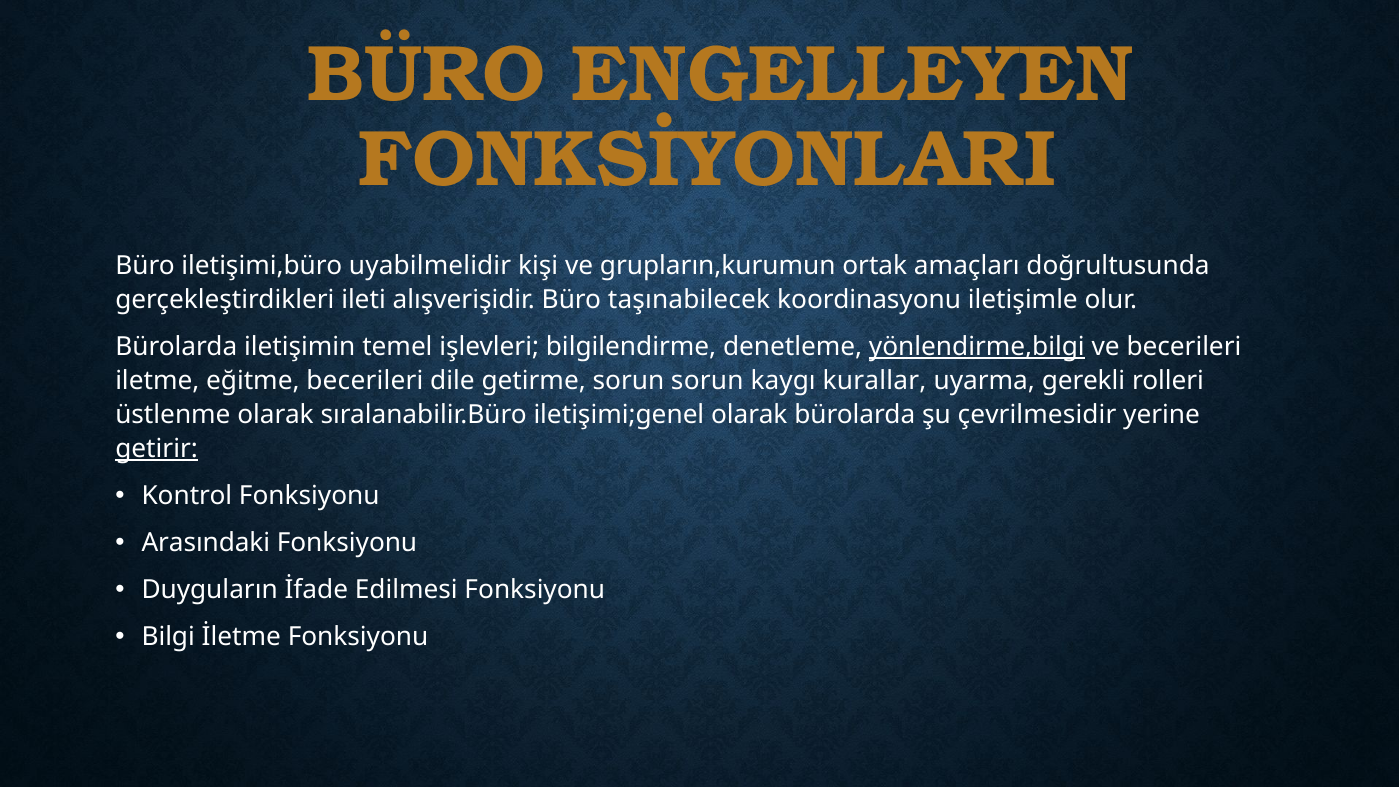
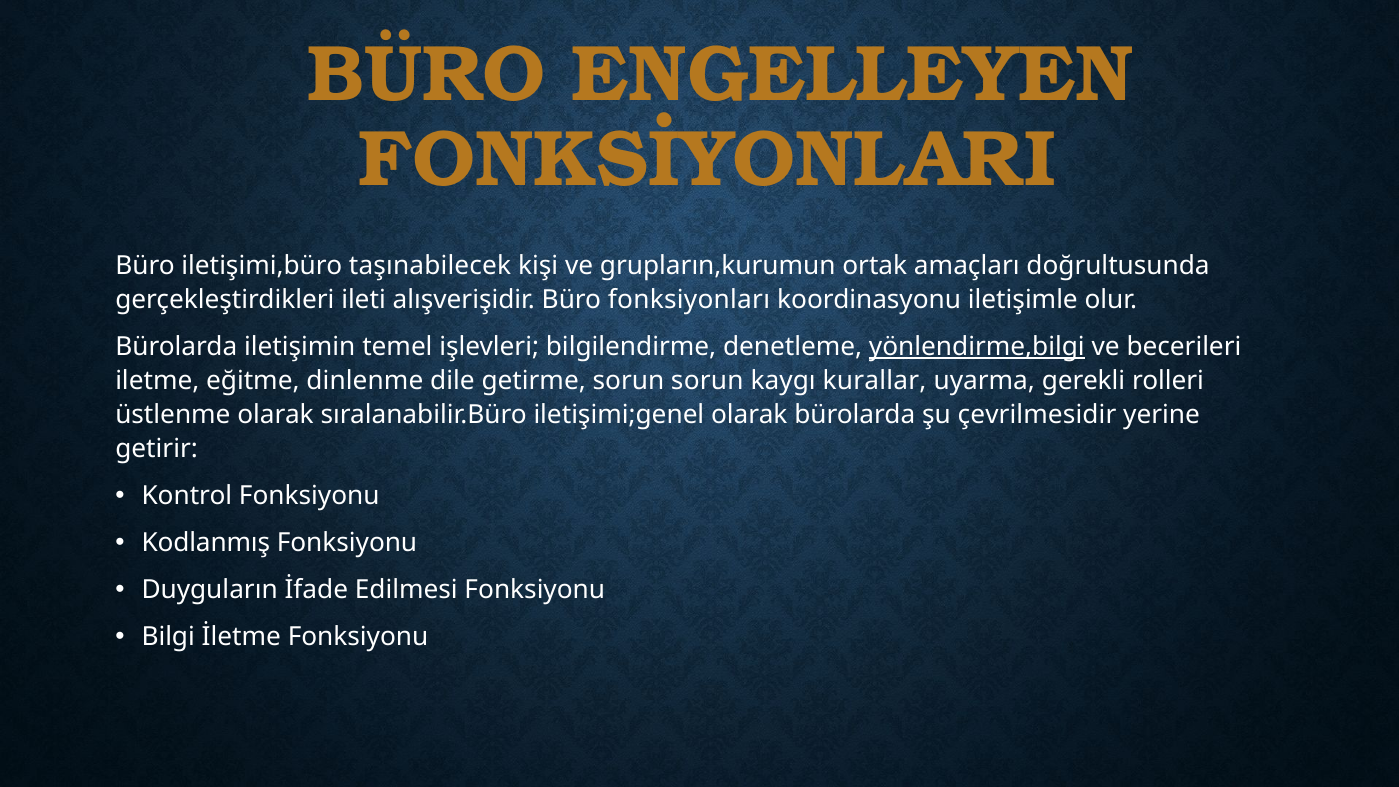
uyabilmelidir: uyabilmelidir -> taşınabilecek (430, 266)
taşınabilecek: taşınabilecek -> fonksiyonları (689, 300)
eğitme becerileri: becerileri -> dinlenme (365, 381)
getirir underline: present -> none (157, 449)
Arasındaki: Arasındaki -> Kodlanmış (206, 543)
